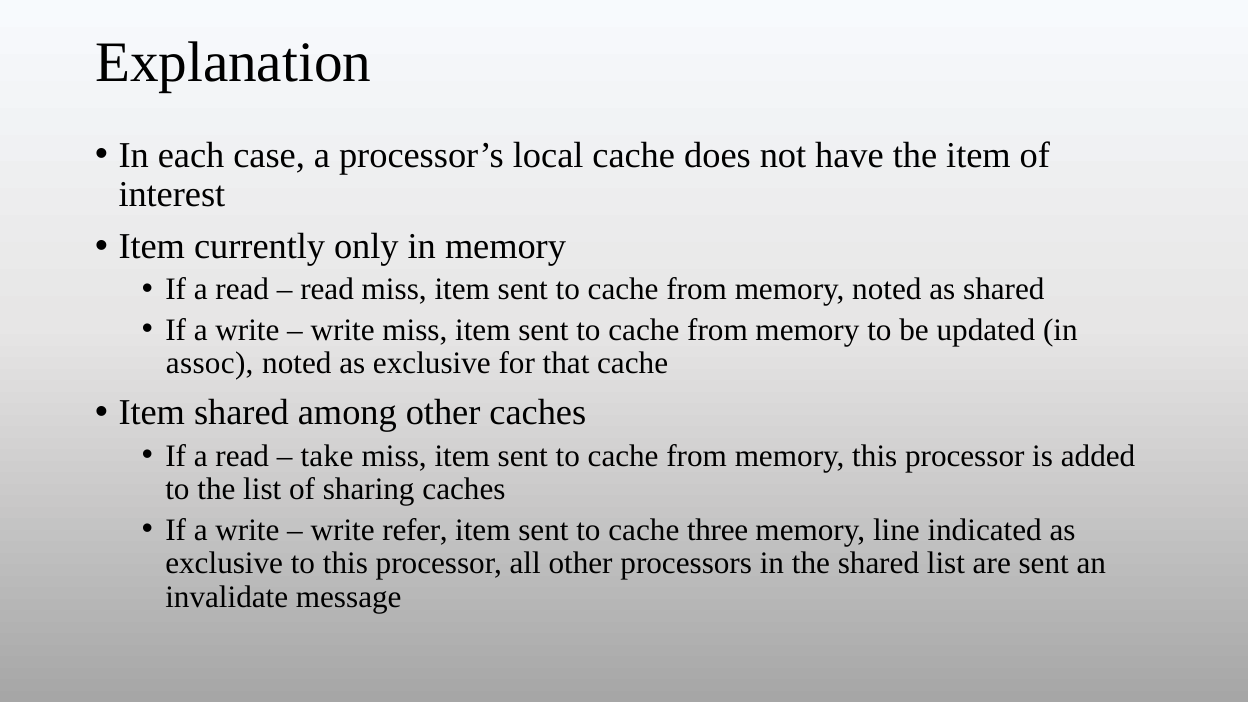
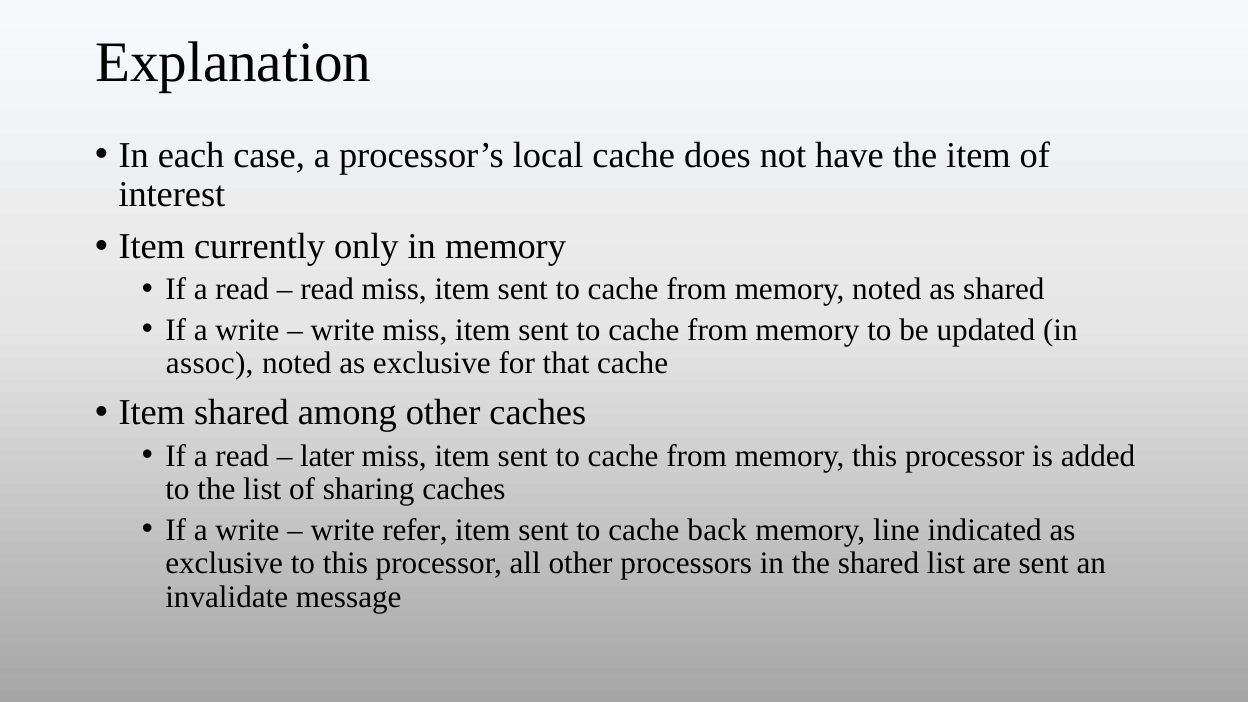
take: take -> later (327, 456)
three: three -> back (717, 530)
